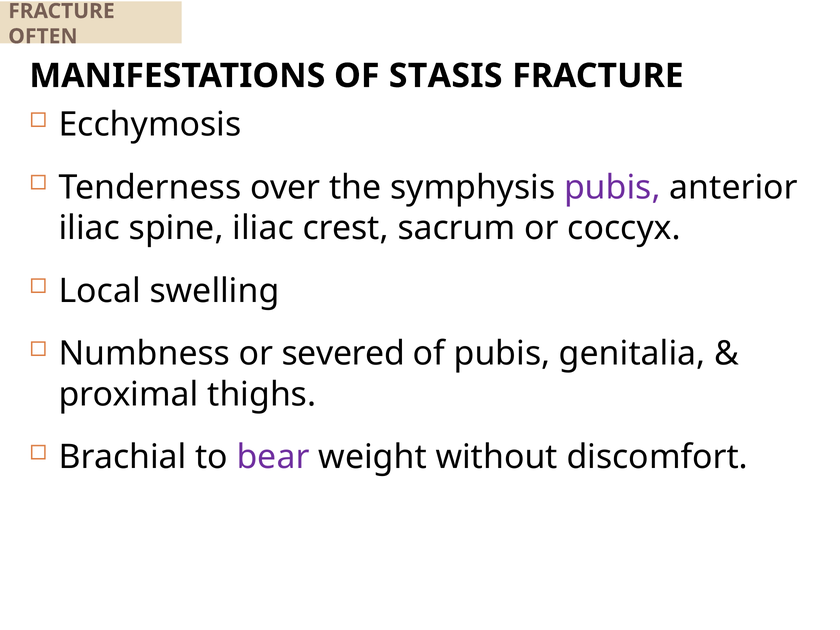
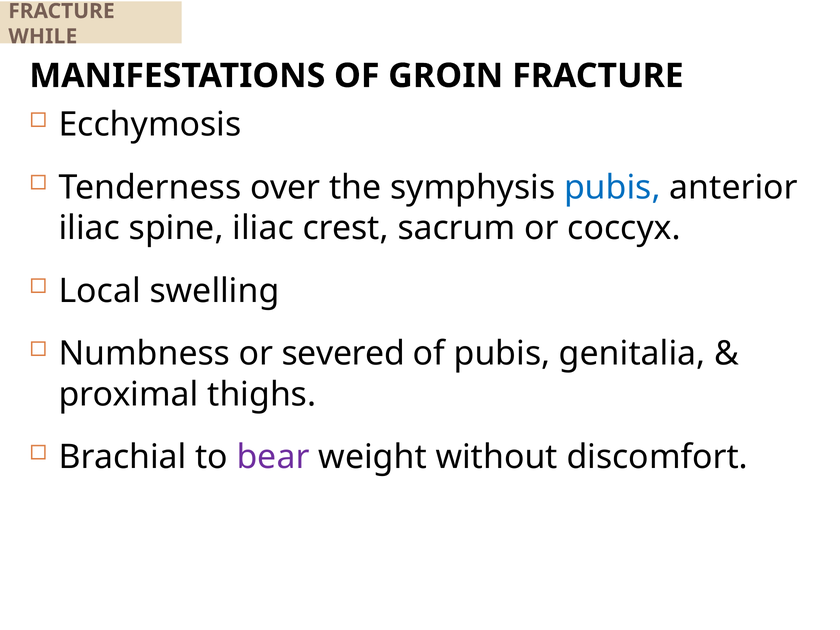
OFTEN: OFTEN -> WHILE (43, 36)
STASIS: STASIS -> GROIN (446, 76)
pubis colour: purple -> blue (612, 187)
